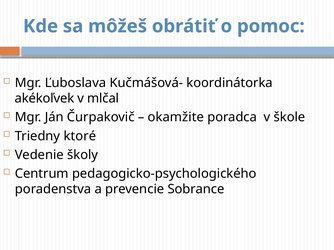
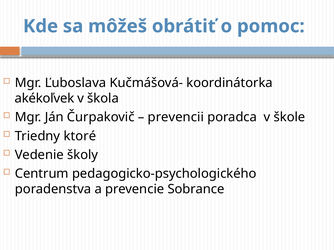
mlčal: mlčal -> škola (103, 99)
okamžite: okamžite -> prevencii (176, 117)
